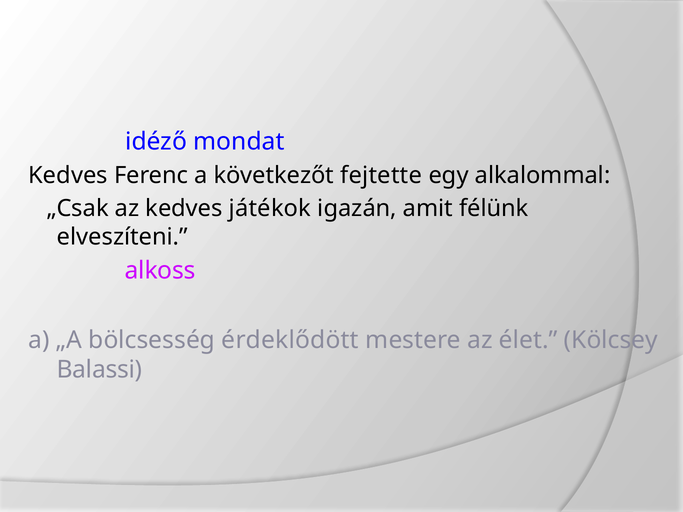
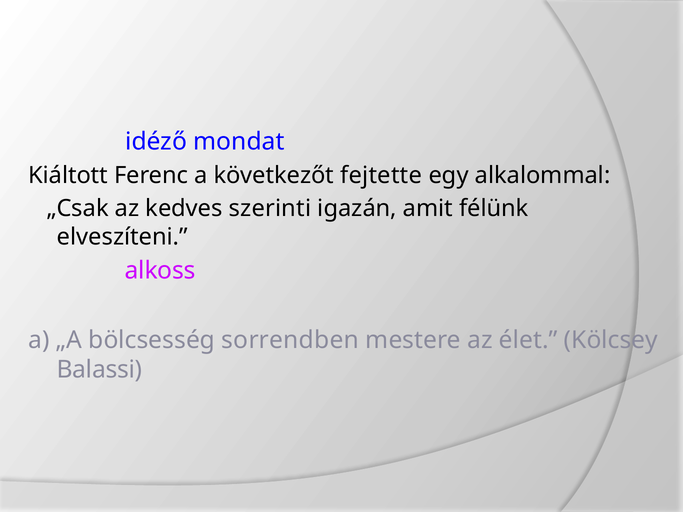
Kedves: Kedves -> Kiáltott (68, 175)
játékok: játékok -> szerinti (270, 208)
érdeklődött: érdeklődött -> sorrendben (290, 340)
